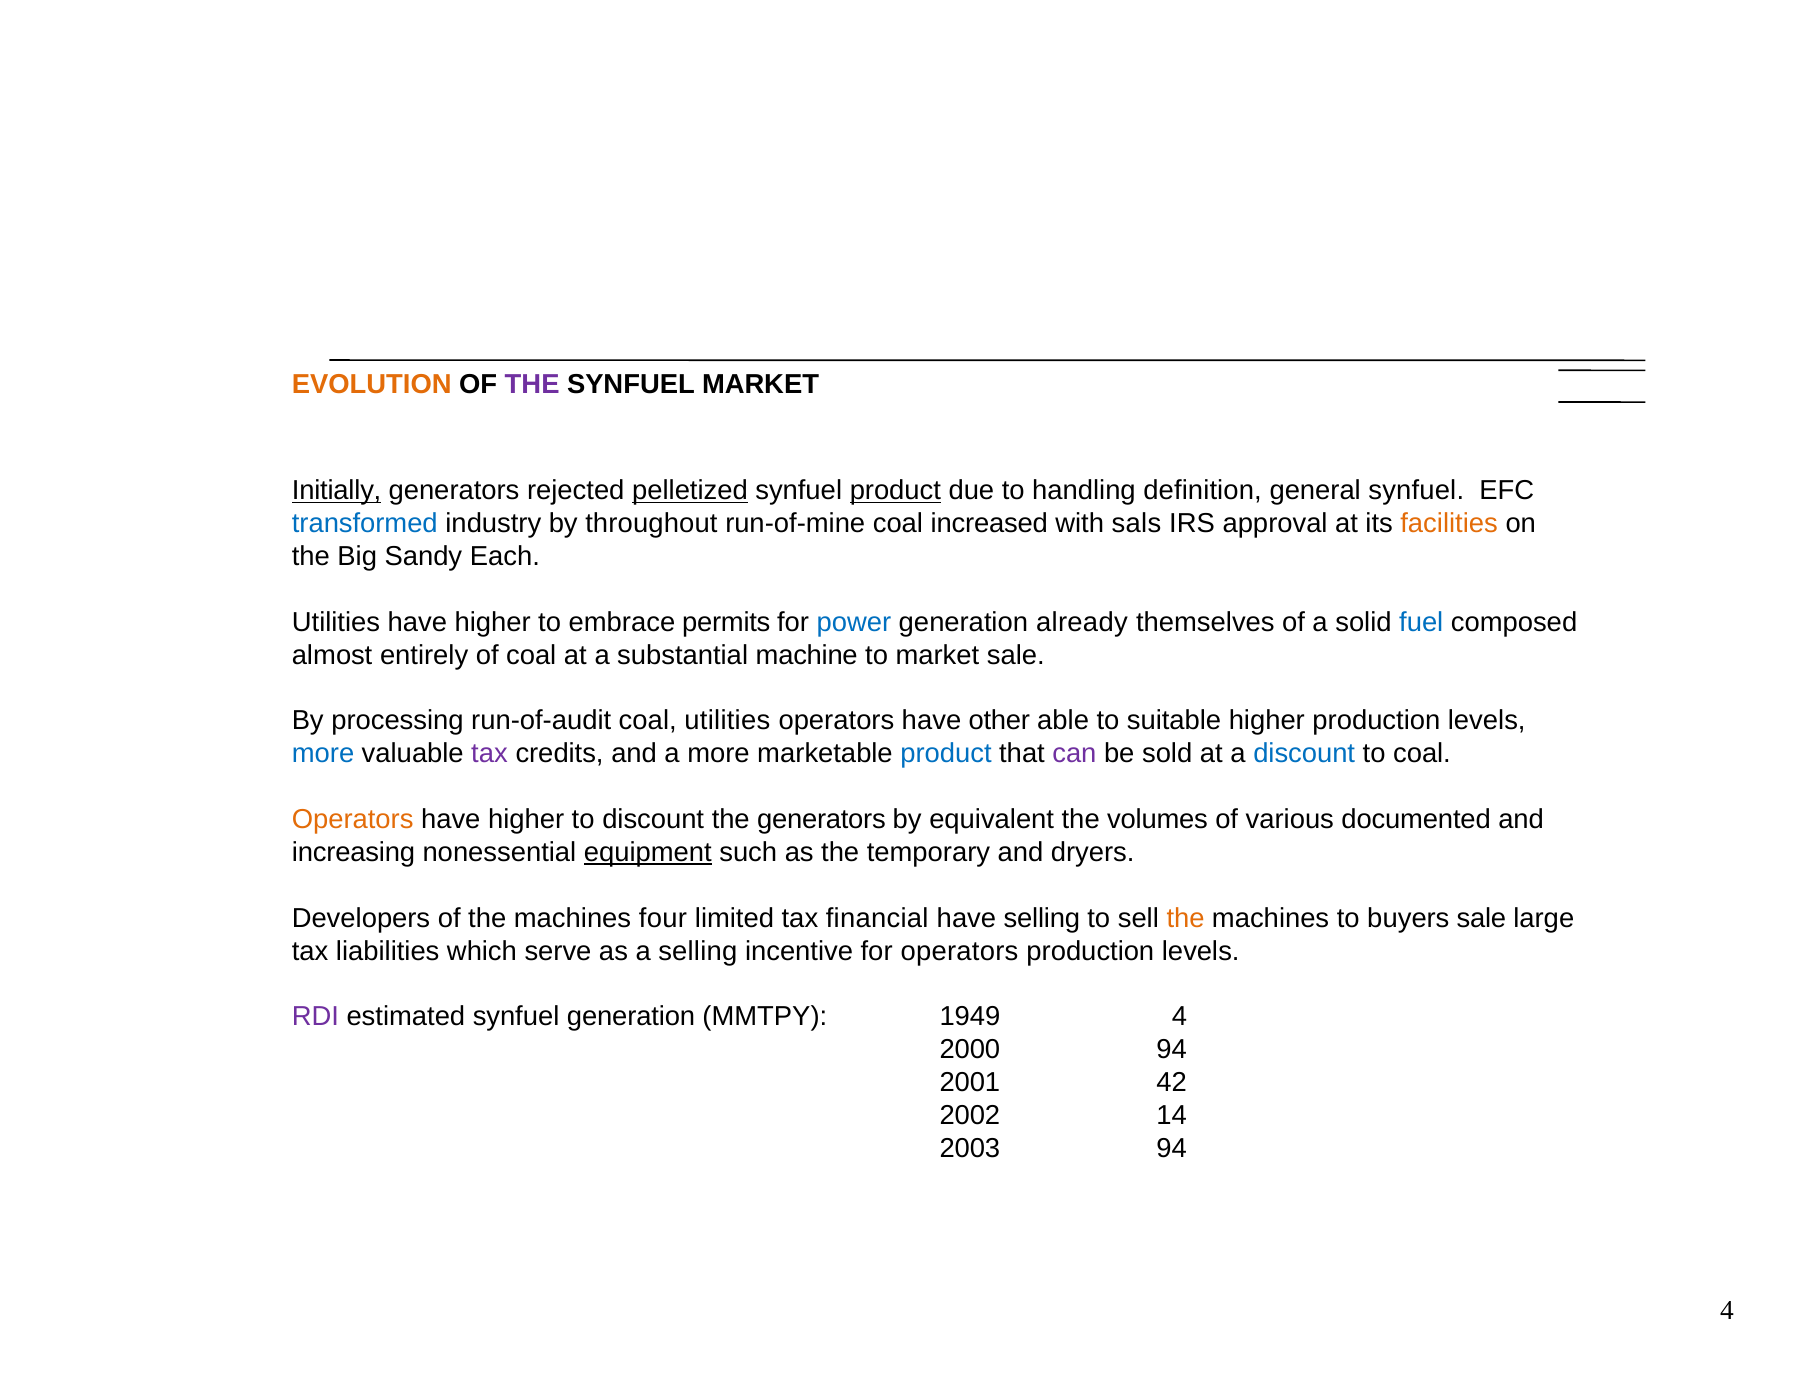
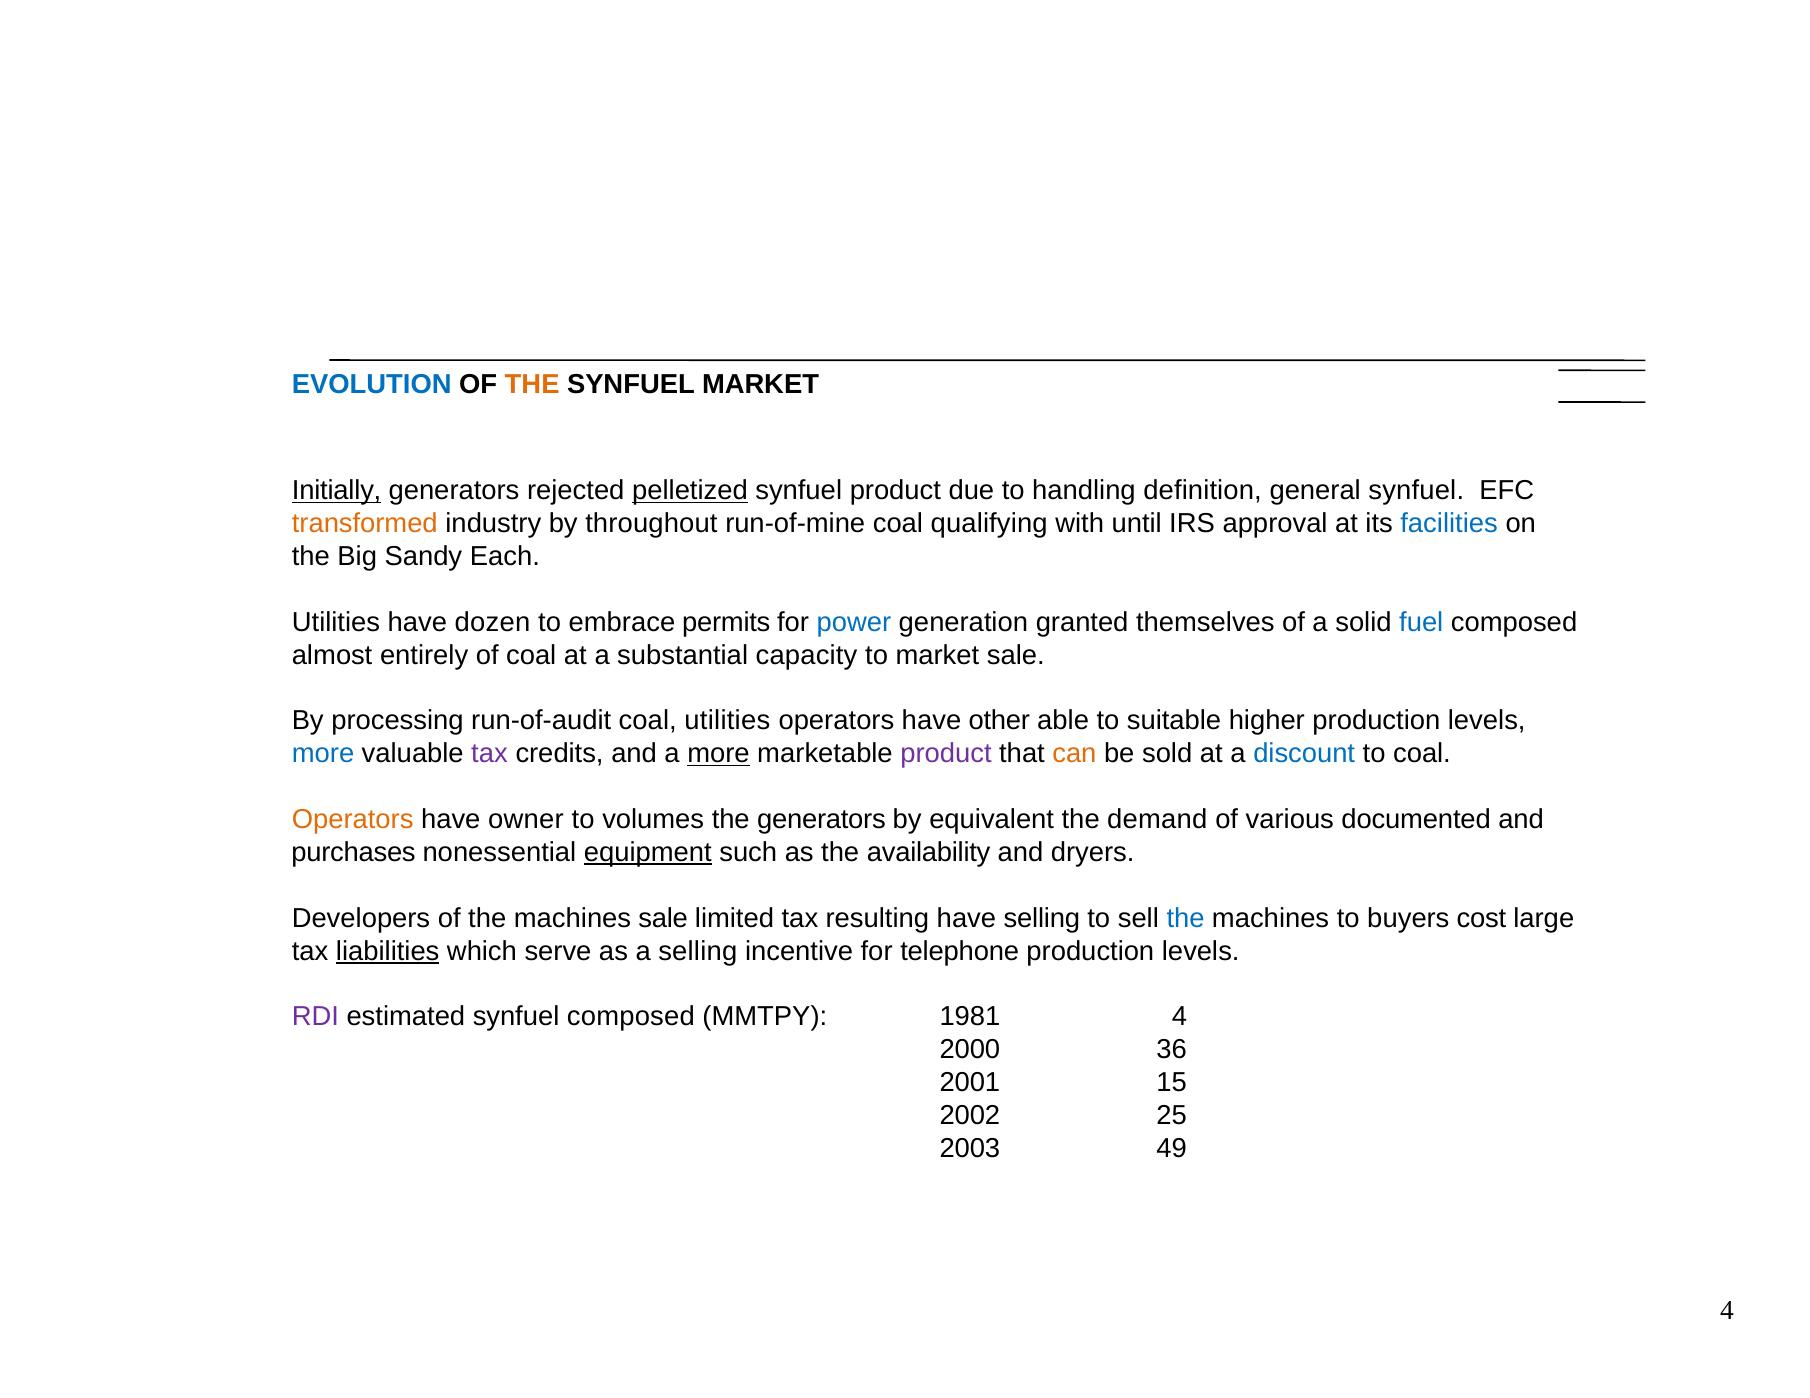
EVOLUTION colour: orange -> blue (372, 384)
THE colour: purple -> orange (532, 384)
product underline: present -> none (895, 491)
transformed colour: blue -> orange (365, 524)
increased: increased -> qualifying (989, 524)
sals: sals -> until (1137, 524)
facilities colour: orange -> blue (1449, 524)
Utilities have higher: higher -> dozen (493, 623)
already: already -> granted (1082, 623)
machine: machine -> capacity (807, 655)
more underline: none -> present (719, 754)
product colour: blue -> purple (946, 754)
can colour: purple -> orange (1074, 754)
higher: higher -> owner (526, 820)
to discount: discount -> volumes (653, 820)
volumes: volumes -> demand (1157, 820)
increasing: increasing -> purchases (354, 853)
temporary: temporary -> availability (929, 853)
machines four: four -> sale (663, 919)
financial: financial -> resulting (877, 919)
the colour: orange -> blue (1186, 919)
buyers sale: sale -> cost (1481, 919)
liabilities underline: none -> present (388, 952)
for operators: operators -> telephone (960, 952)
synfuel generation: generation -> composed (631, 1017)
1949: 1949 -> 1981 (970, 1017)
2000 94: 94 -> 36 (1172, 1050)
42: 42 -> 15 (1172, 1083)
14: 14 -> 25 (1172, 1116)
2003 94: 94 -> 49 (1172, 1149)
